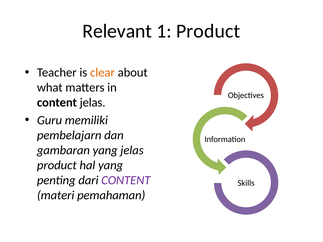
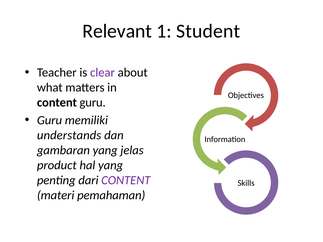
1 Product: Product -> Student (208, 31)
clear colour: orange -> purple (102, 73)
content jelas: jelas -> guru (93, 103)
pembelajarn: pembelajarn -> understands (69, 135)
